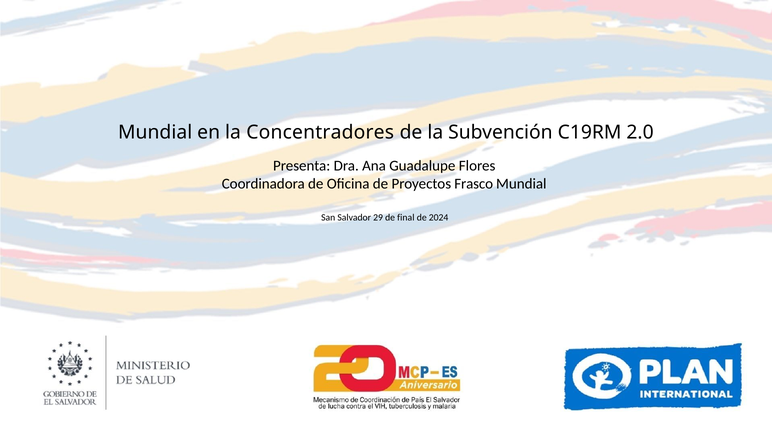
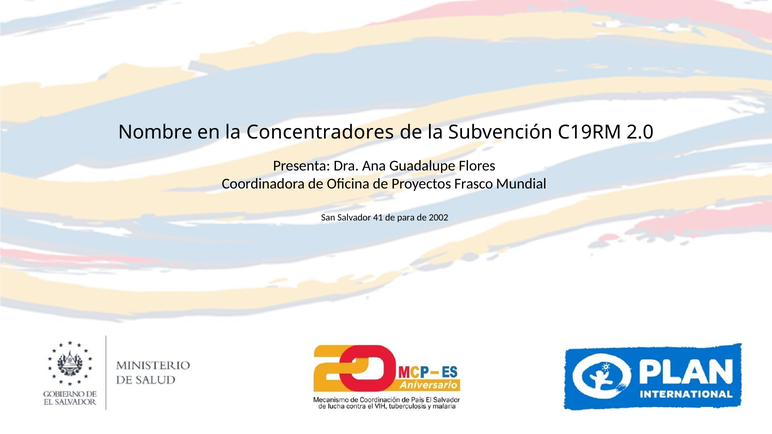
Mundial: Mundial -> Nombre (155, 132)
29: 29 -> 41 (378, 218)
final: final -> para (406, 218)
2024: 2024 -> 2002 (439, 218)
